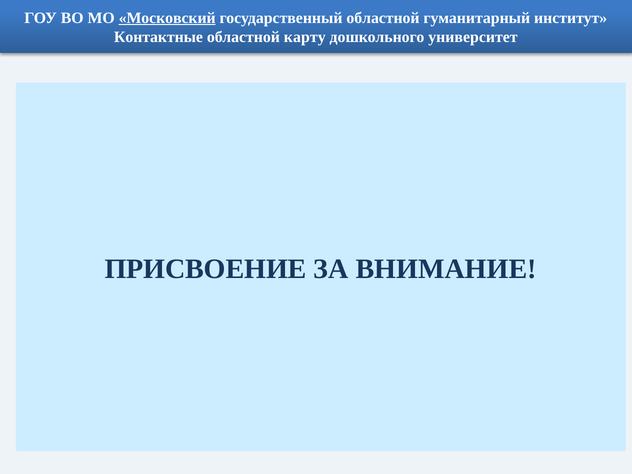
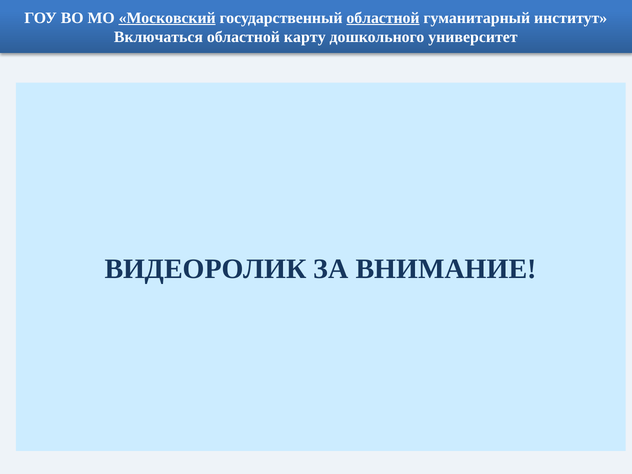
областной underline: none -> present (383, 18)
Контактные: Контактные -> Включаться (158, 37)
ПРИСВОЕНИЕ: ПРИСВОЕНИЕ -> ВИДЕОРОЛИК (206, 269)
